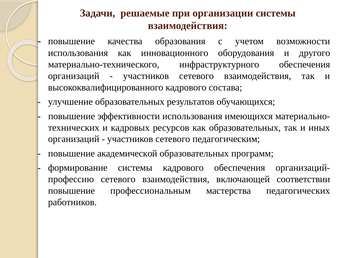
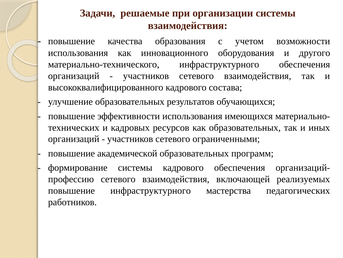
педагогическим: педагогическим -> ограниченными (226, 139)
соответствии: соответствии -> реализуемых (303, 179)
повышение профессиональным: профессиональным -> инфраструктурного (151, 190)
